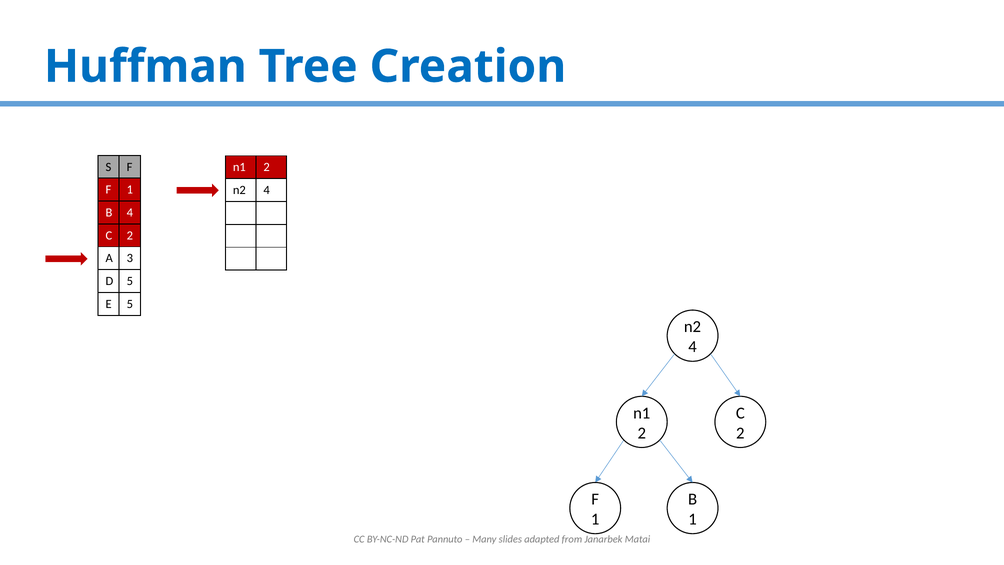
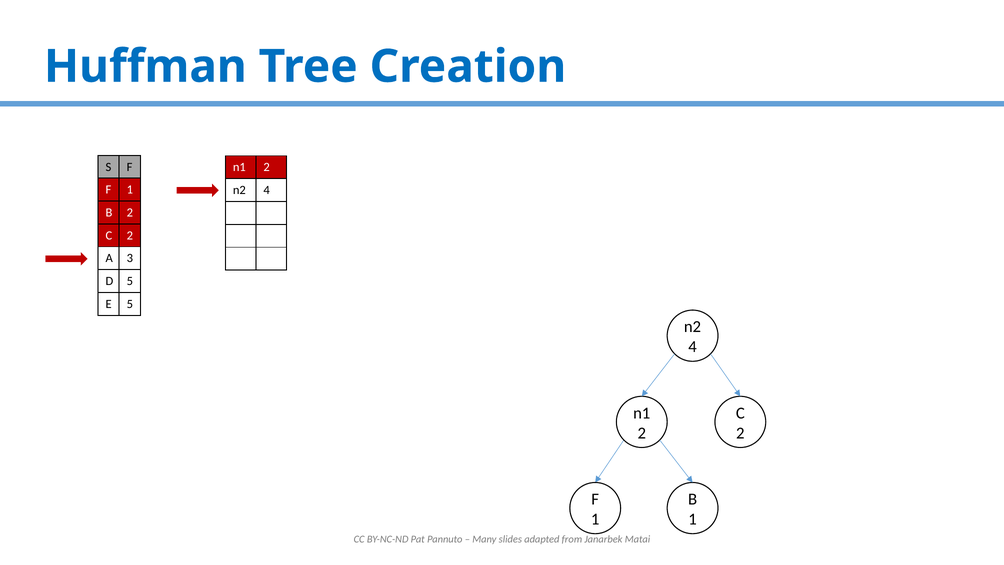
B 4: 4 -> 2 (130, 213)
